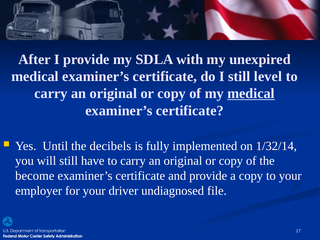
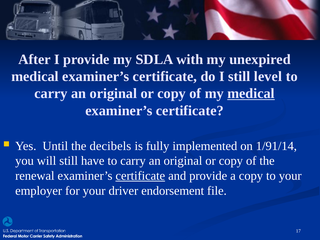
1/32/14: 1/32/14 -> 1/91/14 (276, 146)
become: become -> renewal (35, 176)
certificate underline: none -> present (140, 176)
undiagnosed: undiagnosed -> endorsement (173, 191)
